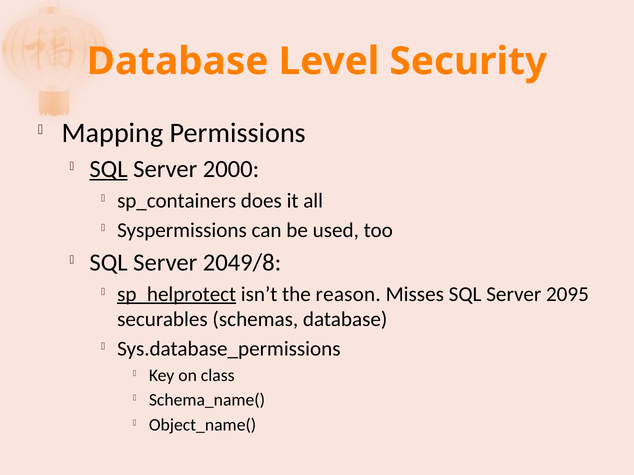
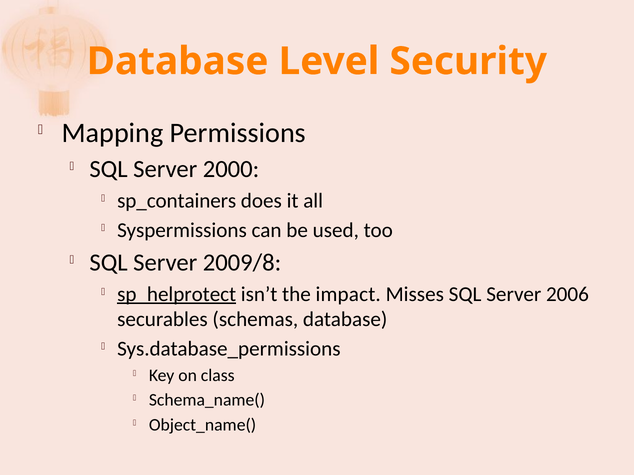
SQL underline: present -> none (109, 169)
2049/8: 2049/8 -> 2009/8 (242, 263)
reason: reason -> impact (348, 294)
2095: 2095 -> 2006 (567, 294)
